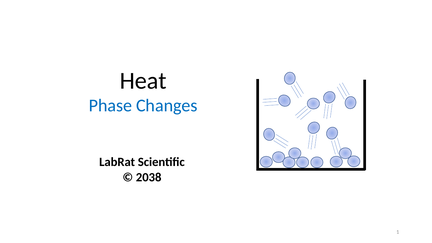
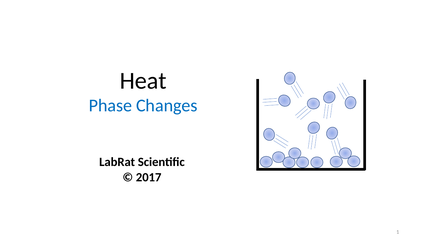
2038: 2038 -> 2017 (149, 177)
